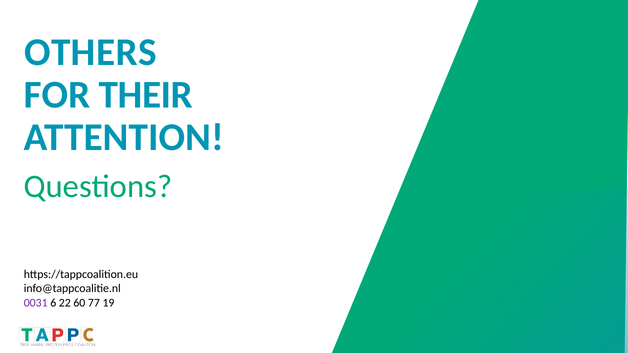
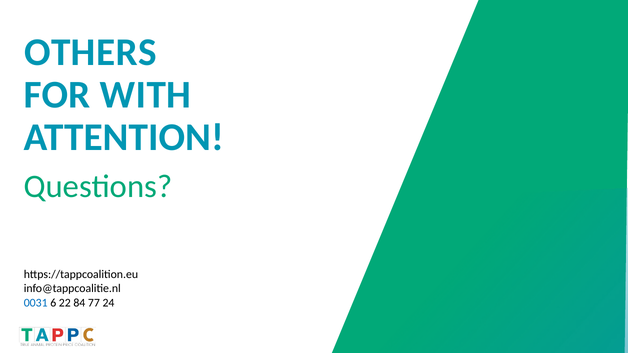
THEIR: THEIR -> WITH (145, 95)
0031 colour: purple -> blue (36, 303)
60: 60 -> 84 (79, 303)
19: 19 -> 24 (108, 303)
